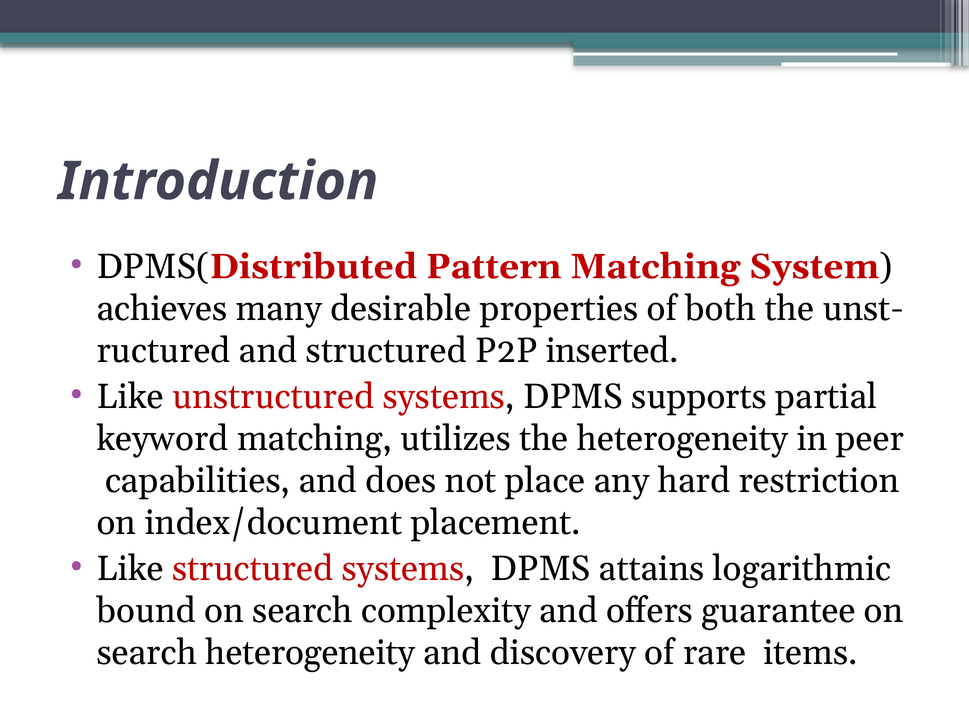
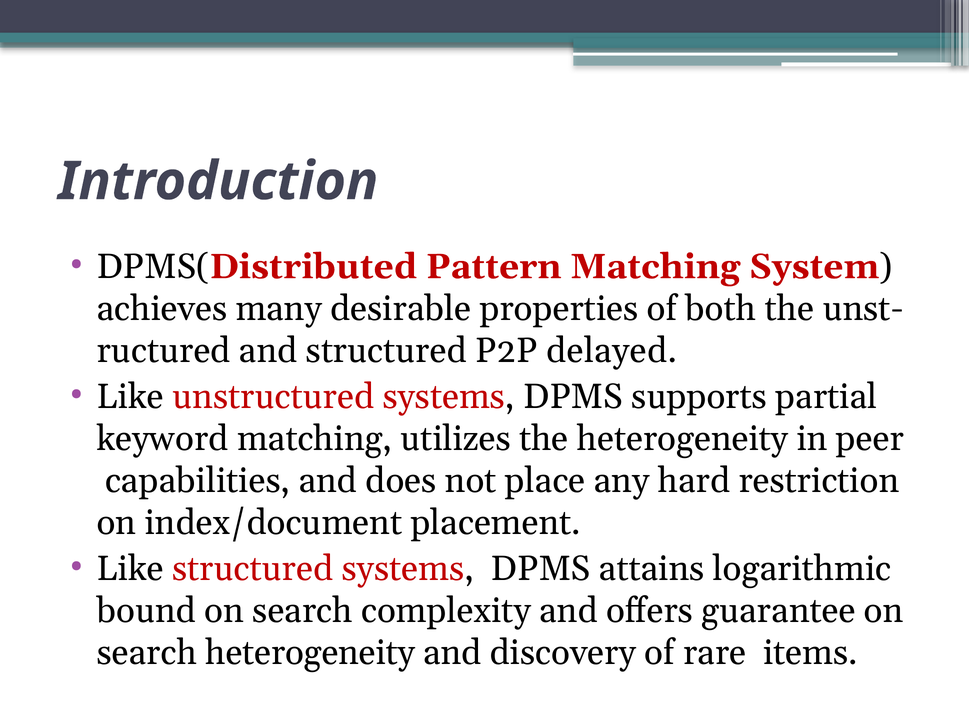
inserted: inserted -> delayed (612, 350)
